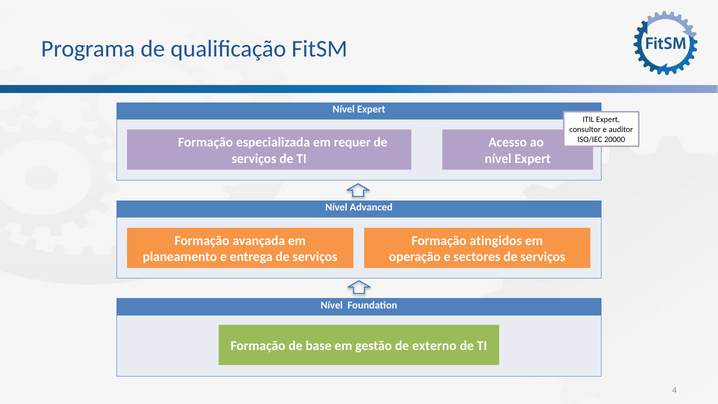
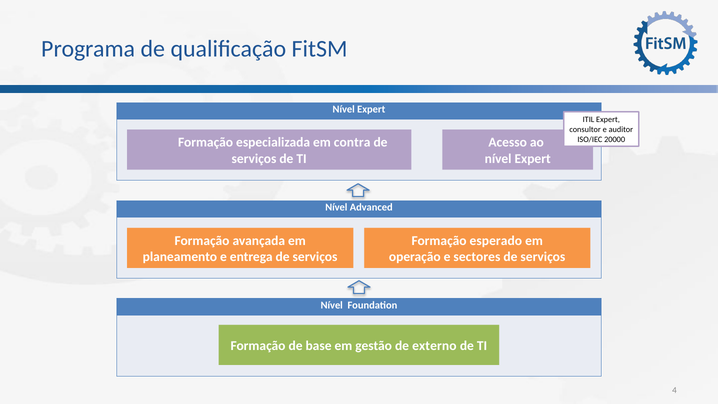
requer: requer -> contra (352, 142)
atingidos: atingidos -> esperado (496, 241)
